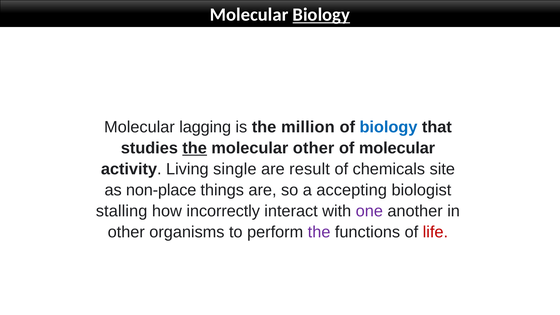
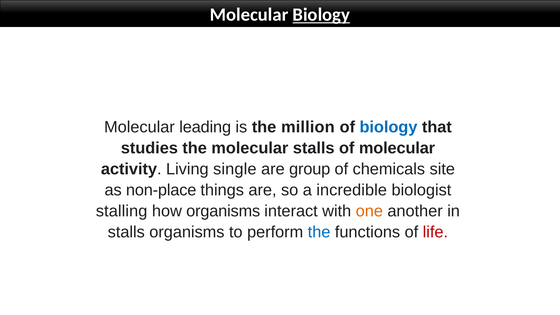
lagging: lagging -> leading (205, 127)
the underline: present -> none (195, 148)
molecular other: other -> stalls (314, 148)
result: result -> group (310, 169)
accepting: accepting -> incredible (352, 190)
how incorrectly: incorrectly -> organisms (223, 211)
one colour: purple -> orange (369, 211)
other: other -> stalls (126, 232)
the colour: purple -> blue (319, 232)
